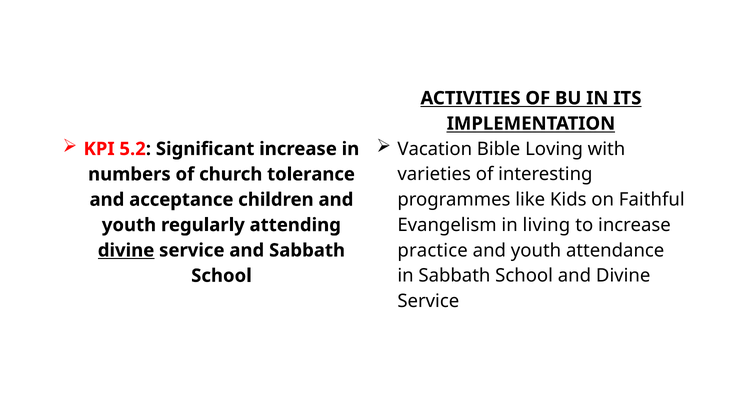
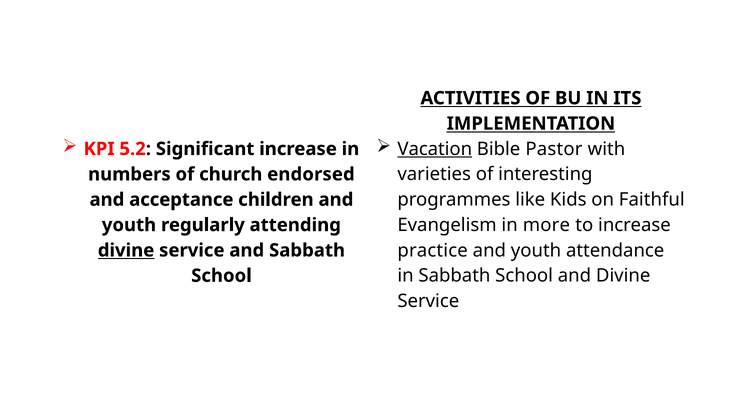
Vacation underline: none -> present (435, 149)
Loving: Loving -> Pastor (554, 149)
tolerance: tolerance -> endorsed (311, 174)
living: living -> more (546, 225)
